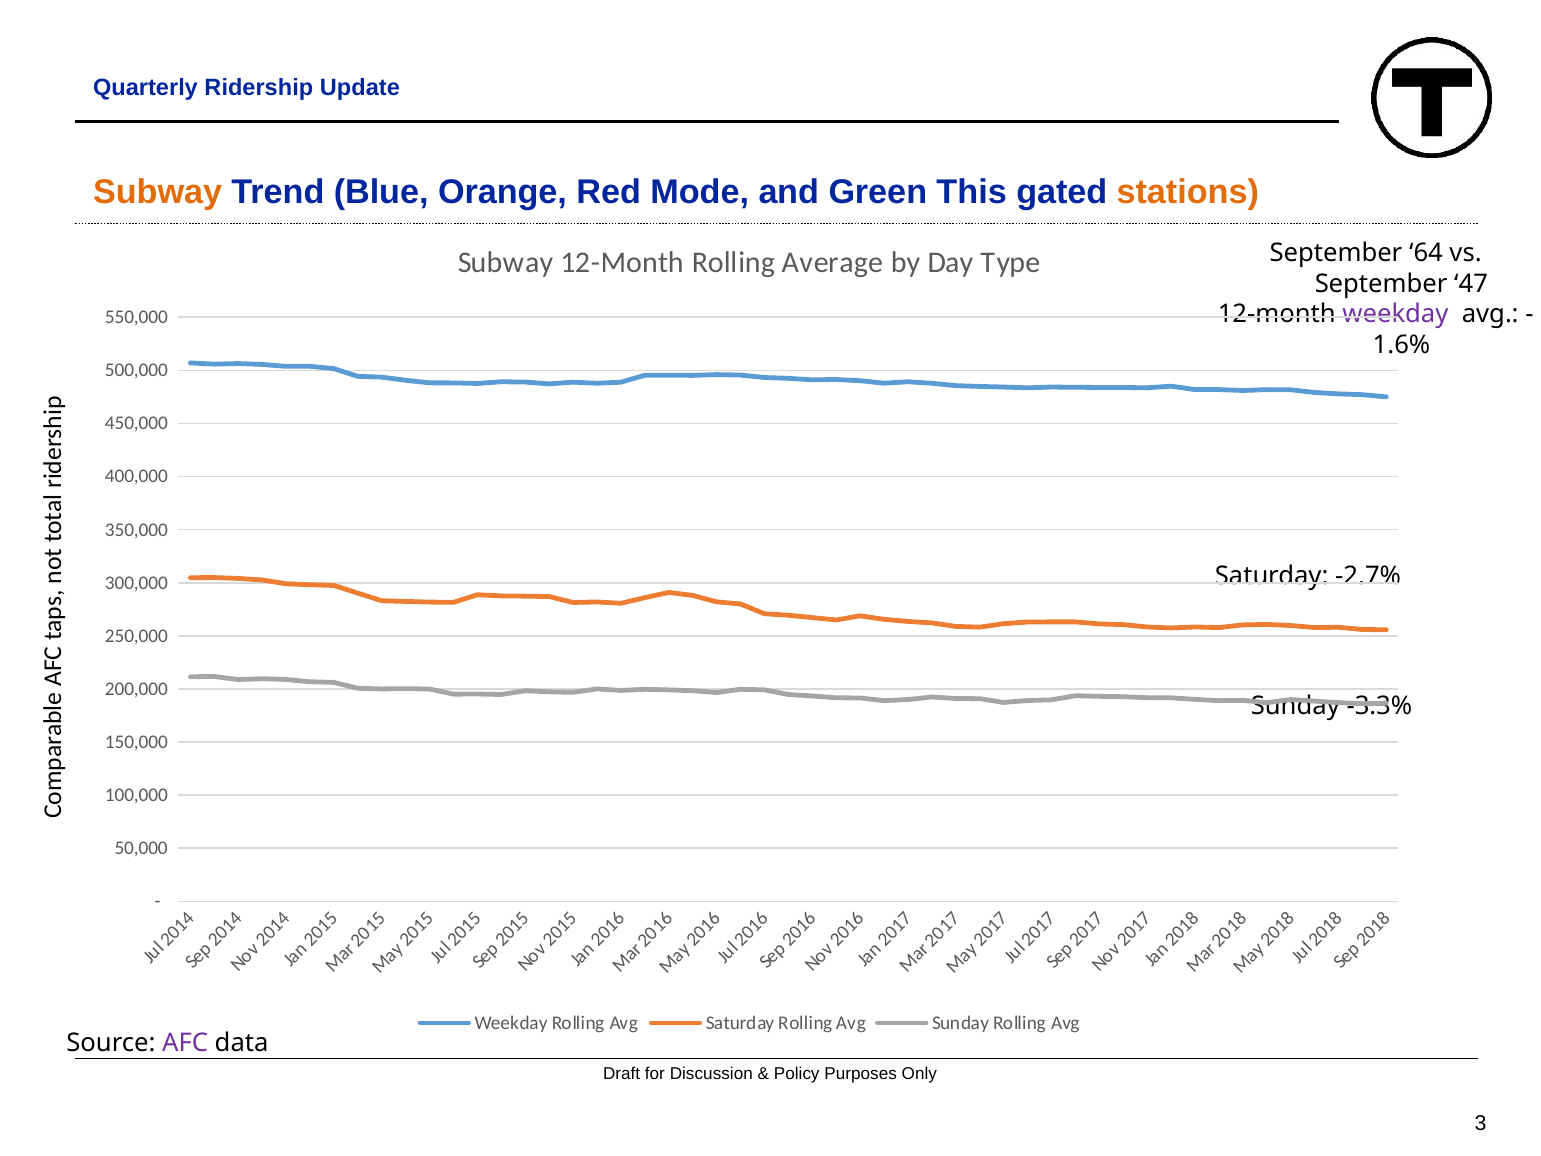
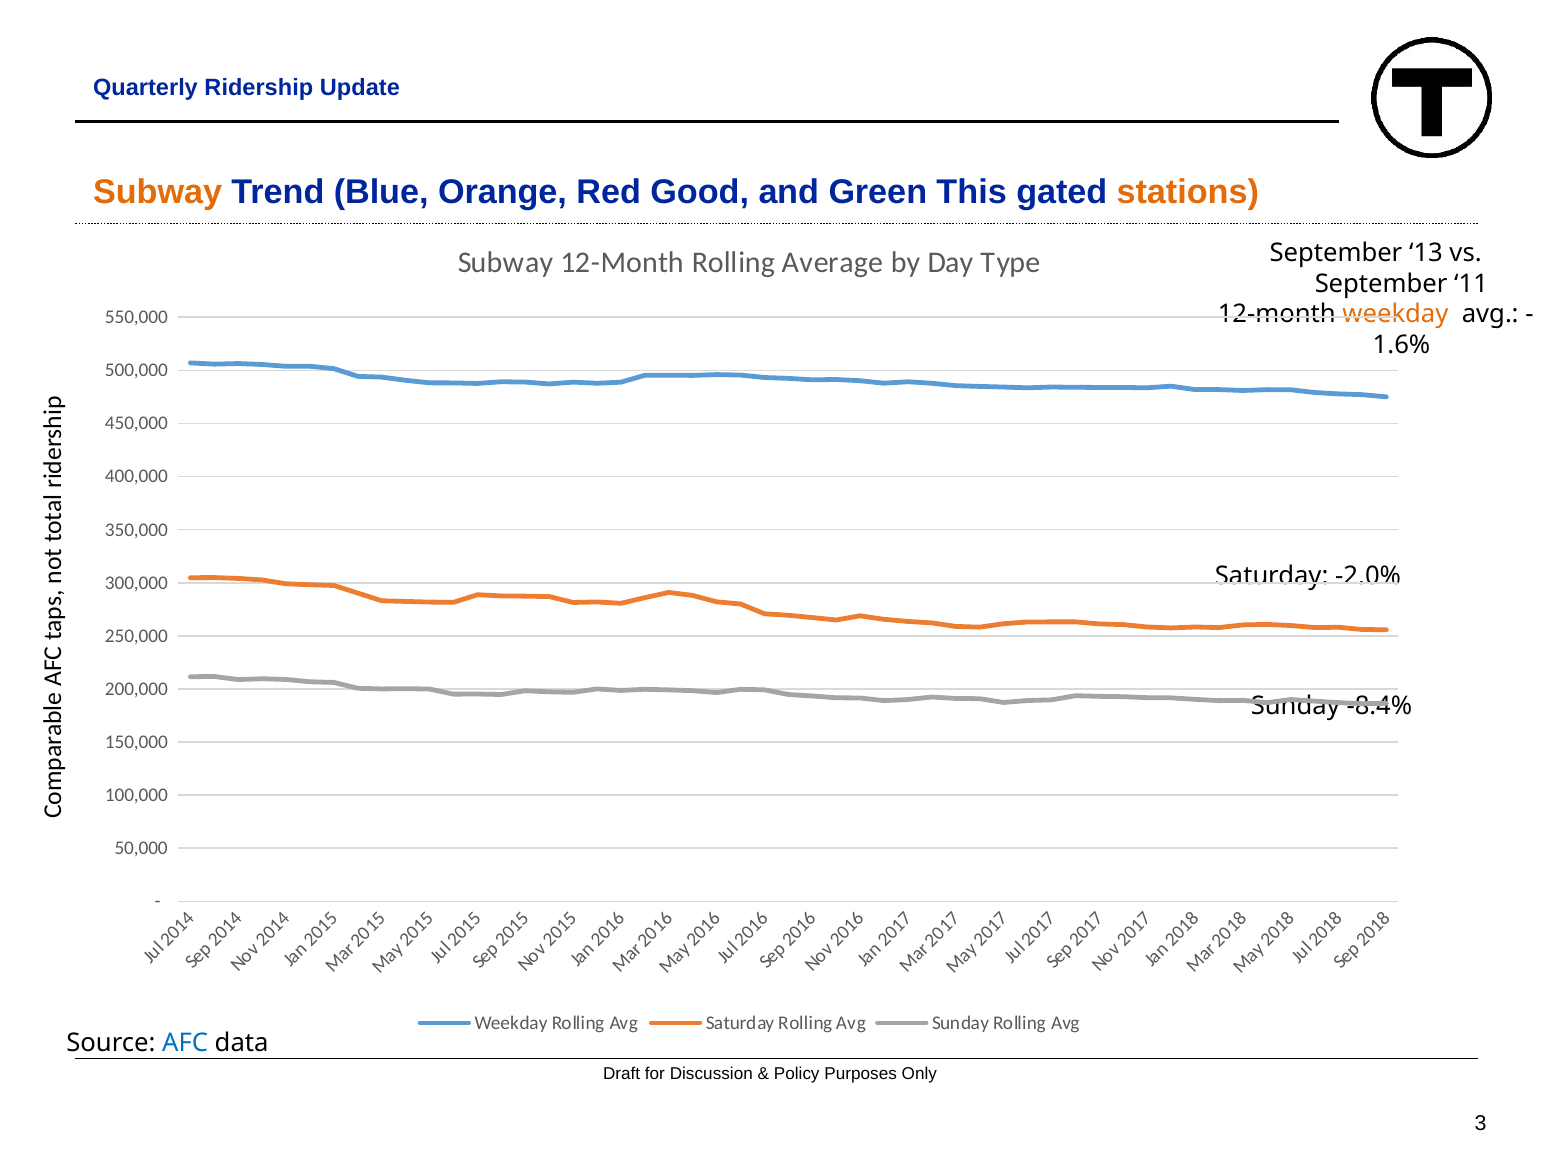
Mode: Mode -> Good (700, 192)
64: 64 -> 13 (1426, 253)
47: 47 -> 11 (1471, 284)
weekday colour: purple -> orange (1395, 314)
-2.7%: -2.7% -> -2.0% (1368, 575)
-3.3%: -3.3% -> -8.4% (1379, 706)
AFC colour: purple -> blue (185, 1042)
